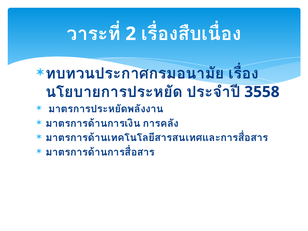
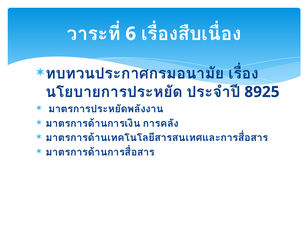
2: 2 -> 6 (131, 34)
3558: 3558 -> 8925 (262, 92)
